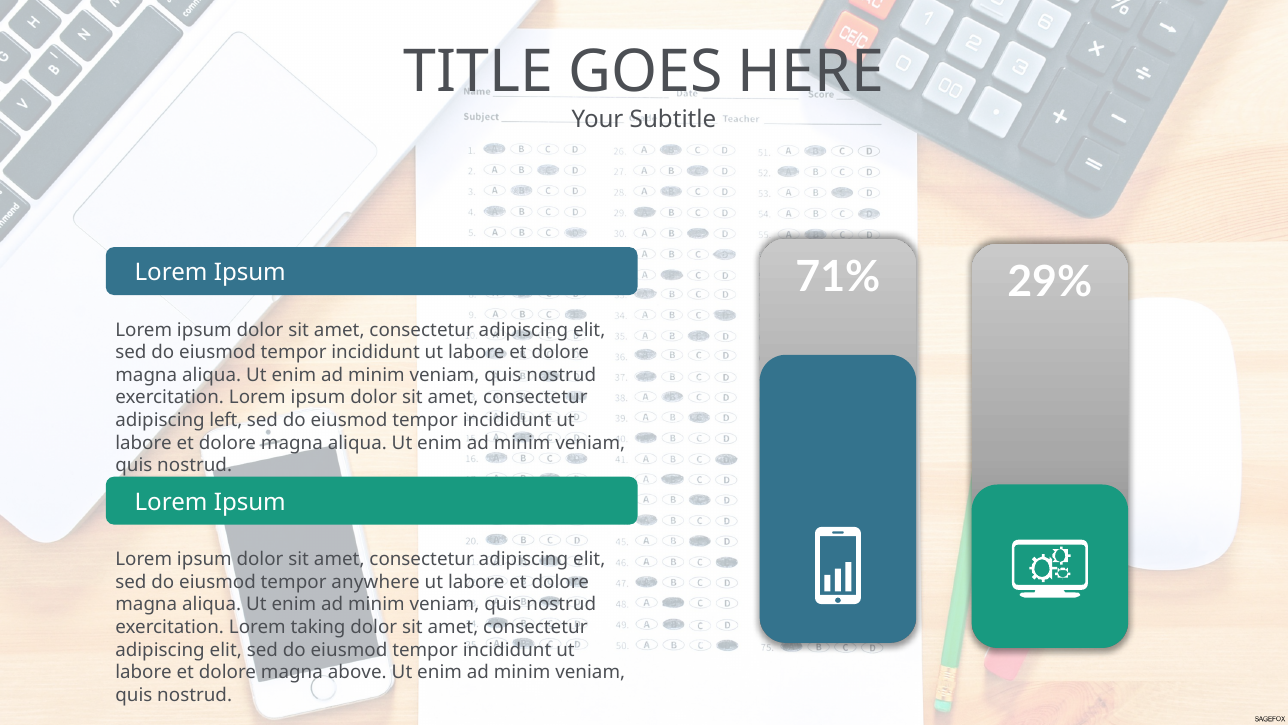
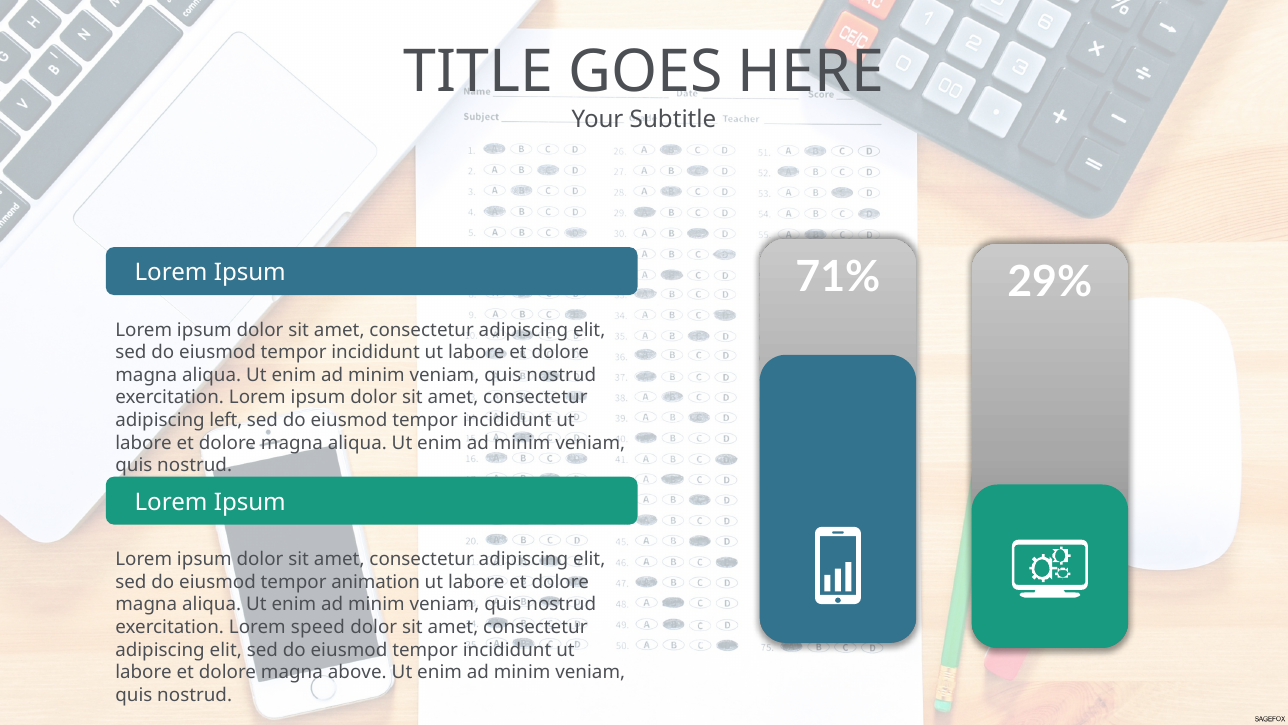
anywhere: anywhere -> animation (376, 582)
taking: taking -> speed (318, 627)
